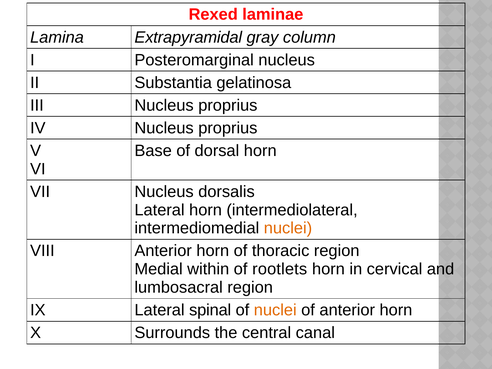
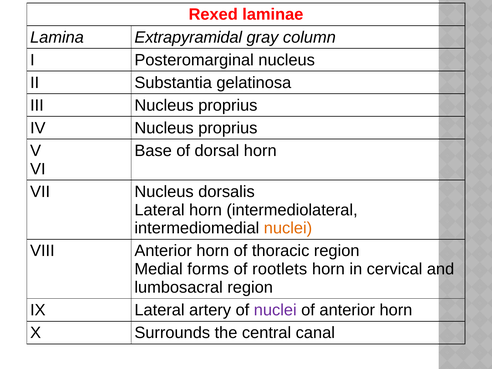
within: within -> forms (208, 269)
spinal: spinal -> artery (210, 310)
nuclei colour: orange -> purple (275, 310)
